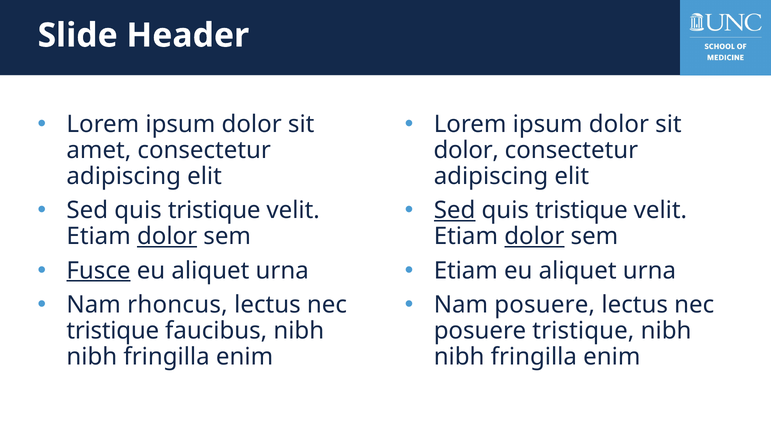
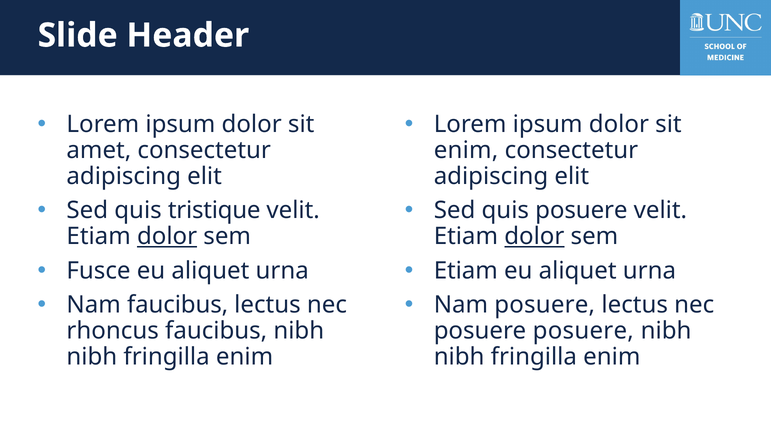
dolor: dolor -> enim (466, 150)
Sed underline: present -> none (455, 210)
tristique: tristique -> posuere (581, 210)
Fusce underline: present -> none (99, 270)
Nam rhoncus: rhoncus -> faucibus (178, 304)
tristique: tristique -> rhoncus (113, 330)
posuere tristique: tristique -> posuere (583, 330)
